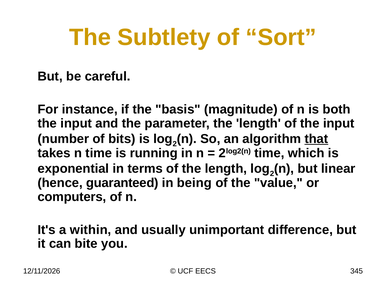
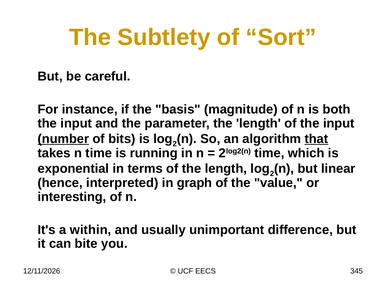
number underline: none -> present (63, 139)
guaranteed: guaranteed -> interpreted (122, 183)
being: being -> graph (194, 183)
computers: computers -> interesting (72, 196)
